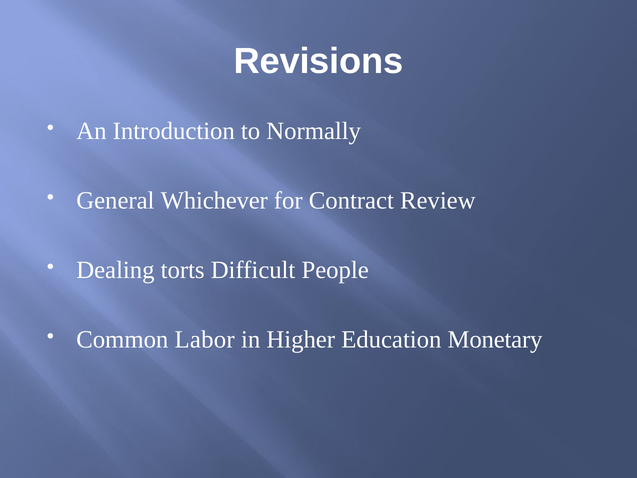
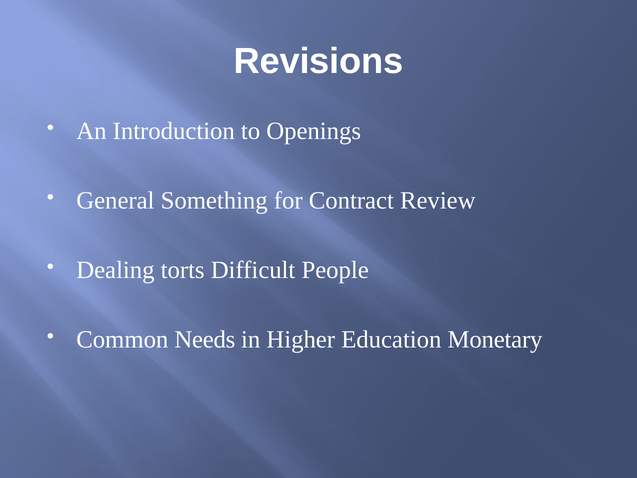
Normally: Normally -> Openings (314, 131)
Whichever: Whichever -> Something (214, 201)
Labor: Labor -> Needs (205, 339)
